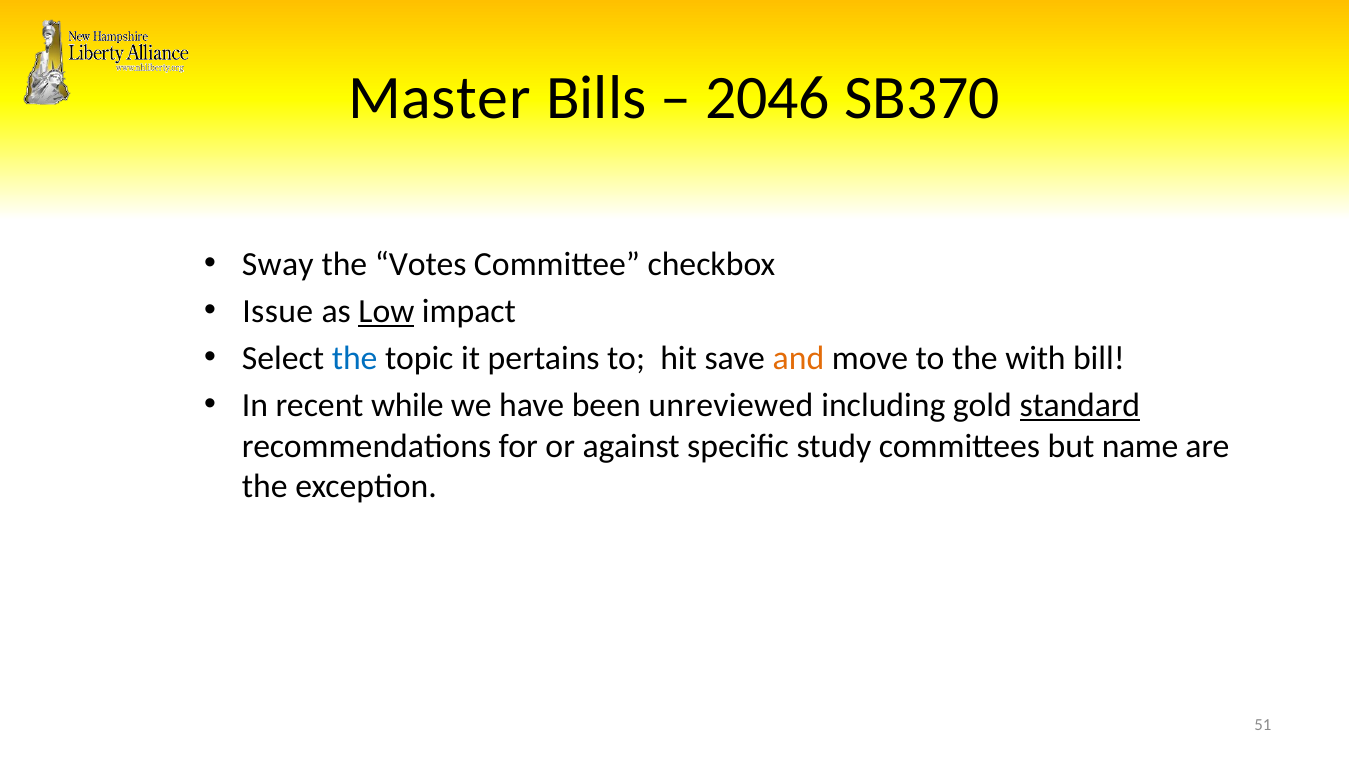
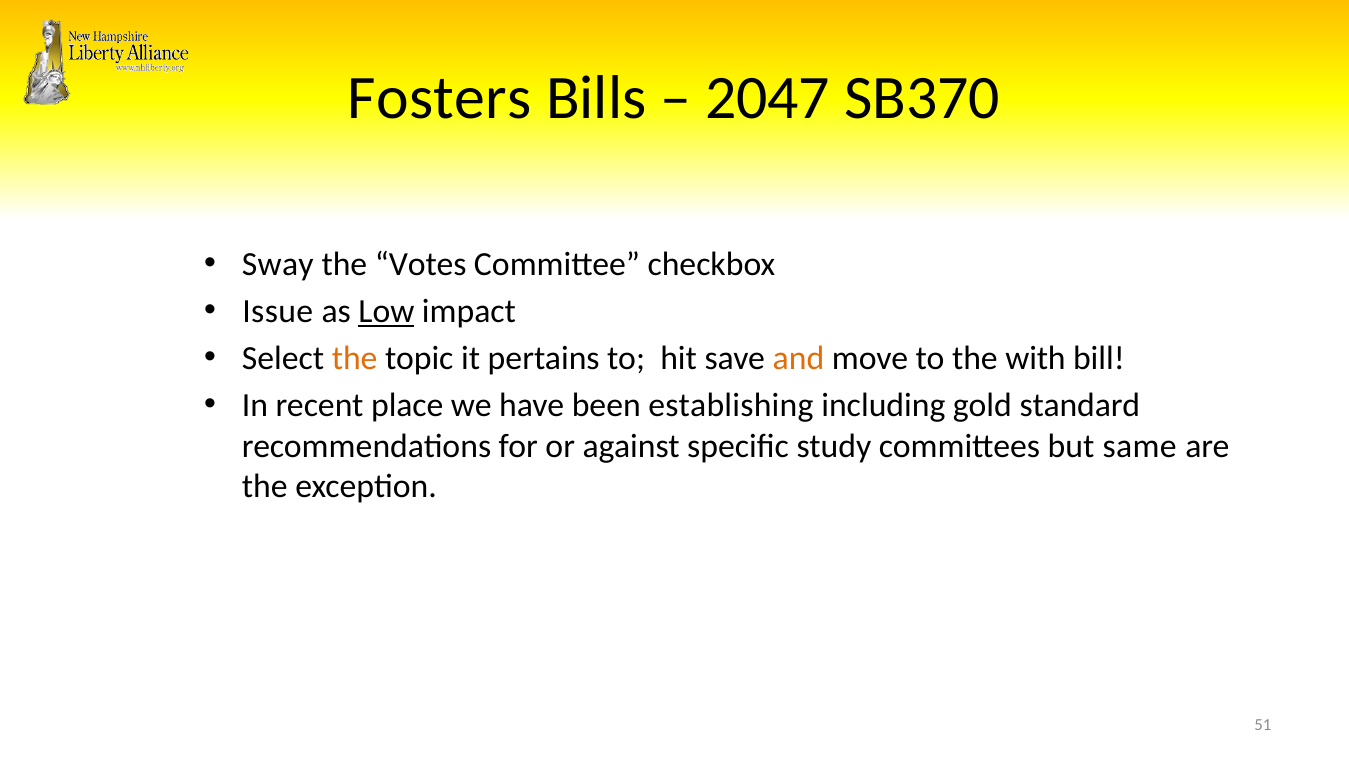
Master: Master -> Fosters (440, 98)
2046: 2046 -> 2047 (768, 98)
the colour: blue -> orange (355, 358)
while: while -> place (407, 405)
unreviewed: unreviewed -> establishing (731, 405)
standard underline: present -> none (1080, 405)
name: name -> same (1140, 446)
